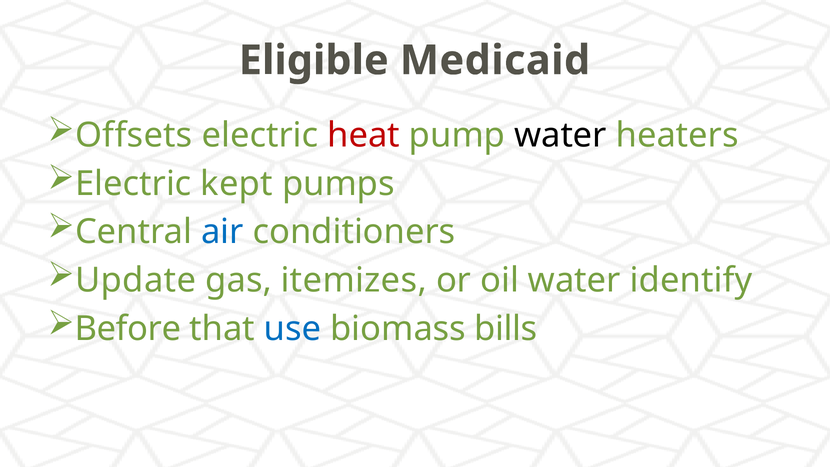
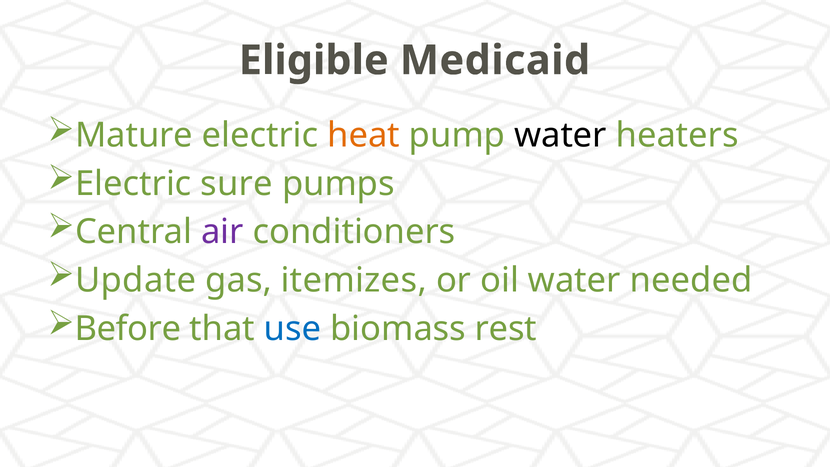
Offsets: Offsets -> Mature (134, 135)
heat colour: red -> orange (364, 135)
kept: kept -> sure (237, 184)
air colour: blue -> purple (222, 232)
identify: identify -> needed (691, 280)
bills: bills -> rest (506, 329)
